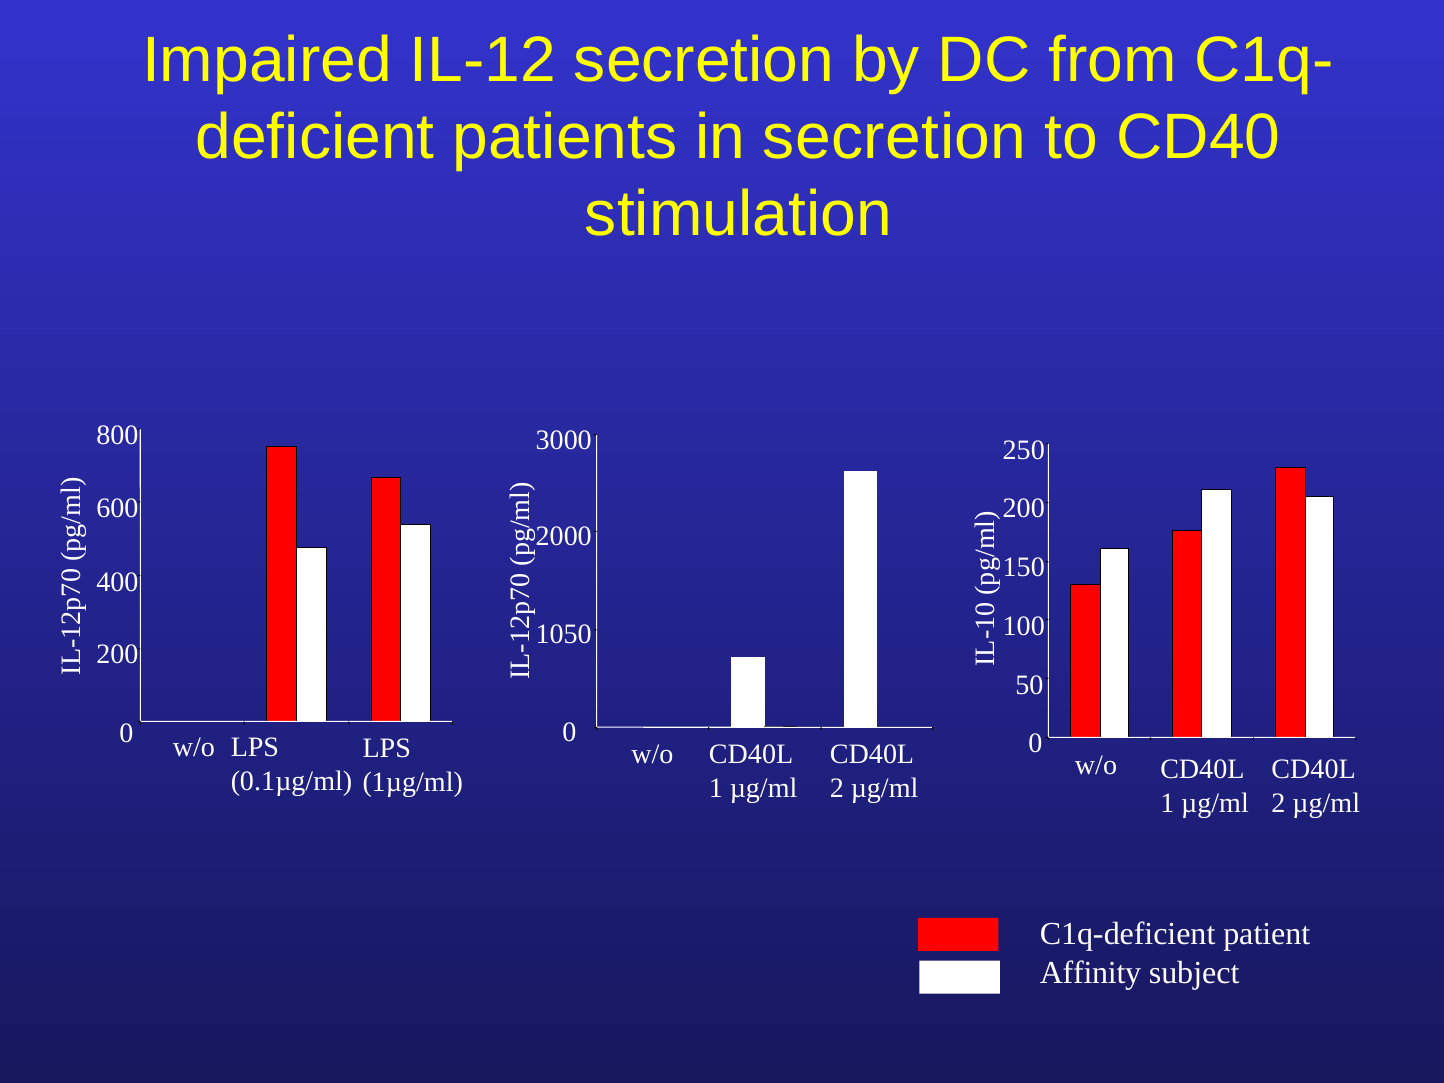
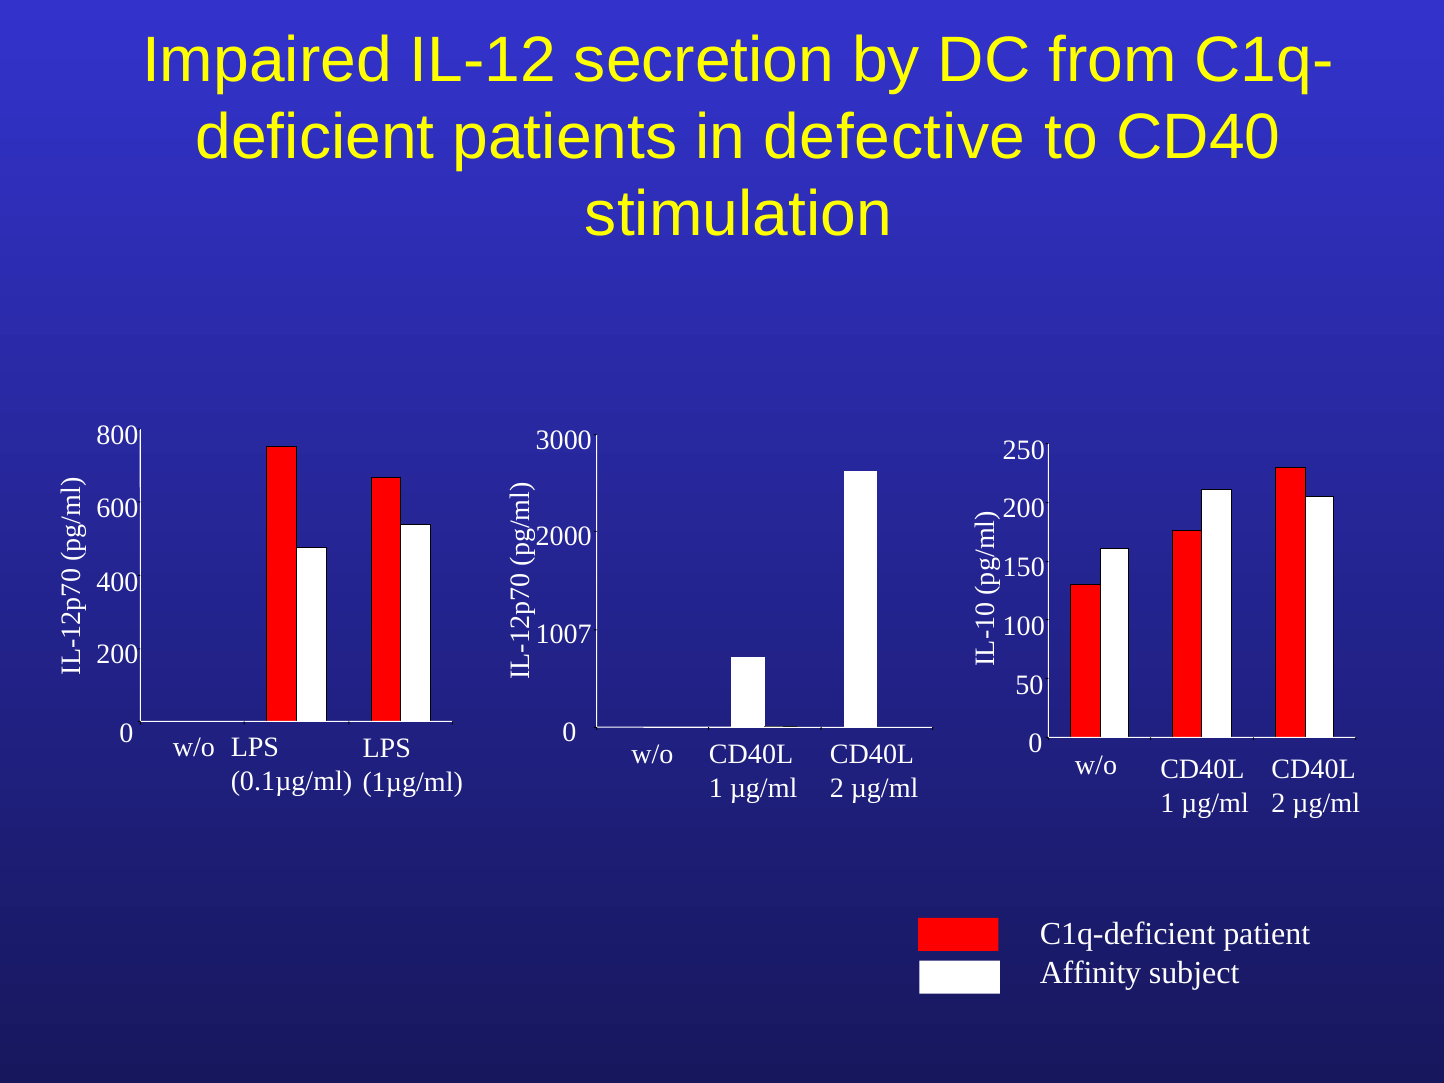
in secretion: secretion -> defective (895, 137)
1050: 1050 -> 1007 (564, 635)
